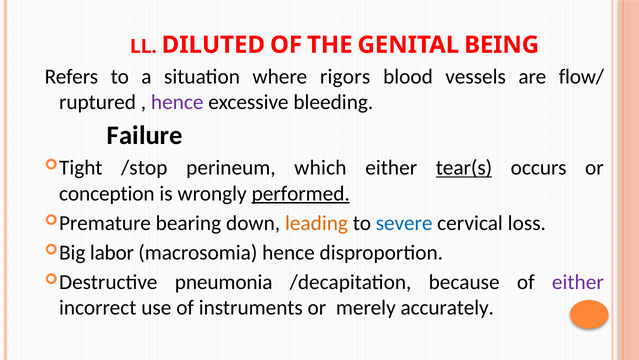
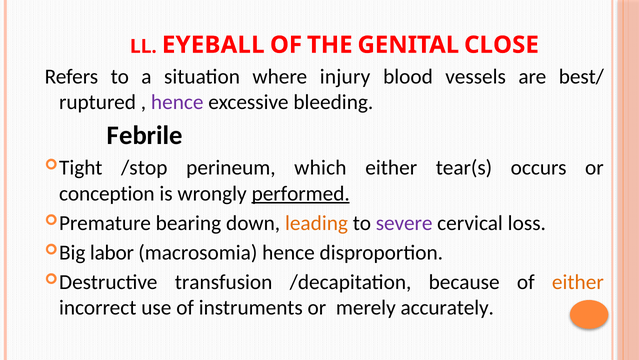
DILUTED: DILUTED -> EYEBALL (213, 45)
BEING: BEING -> CLOSE (501, 45)
rigors: rigors -> injury (345, 77)
flow/: flow/ -> best/ (581, 77)
Failure: Failure -> Febrile (145, 135)
tear(s underline: present -> none (464, 168)
severe colour: blue -> purple (404, 223)
pneumonia: pneumonia -> transfusion (224, 282)
either colour: purple -> orange (578, 282)
